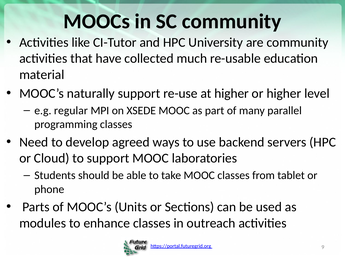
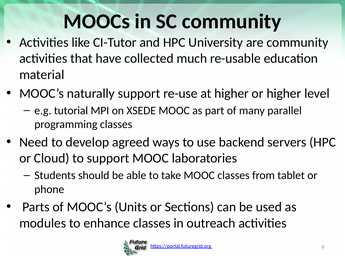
regular: regular -> tutorial (71, 110)
